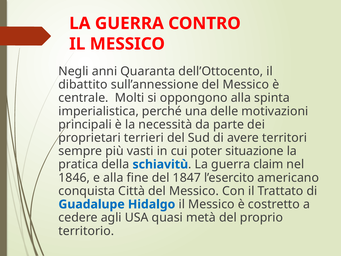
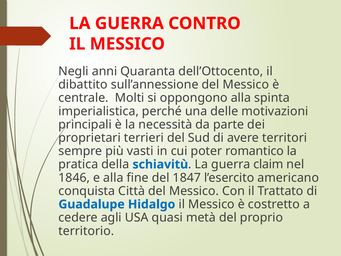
situazione: situazione -> romantico (255, 151)
